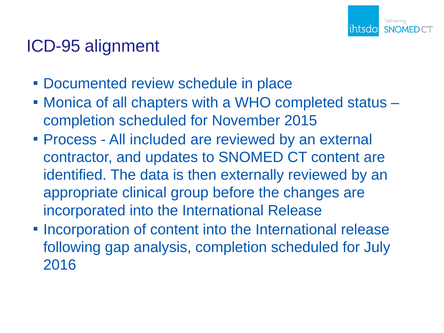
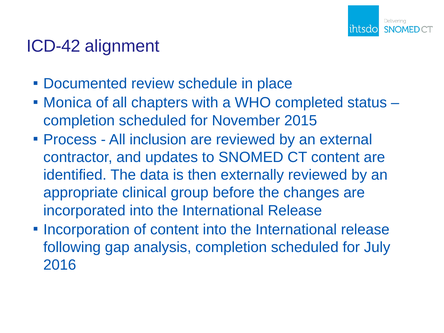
ICD-95: ICD-95 -> ICD-42 (53, 46)
included: included -> inclusion (158, 139)
